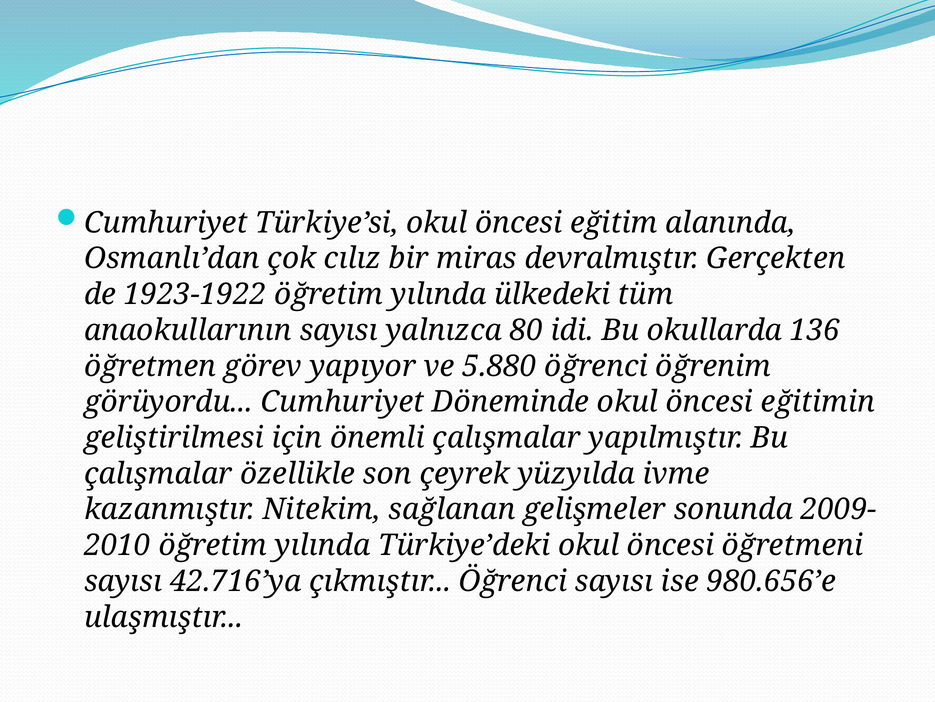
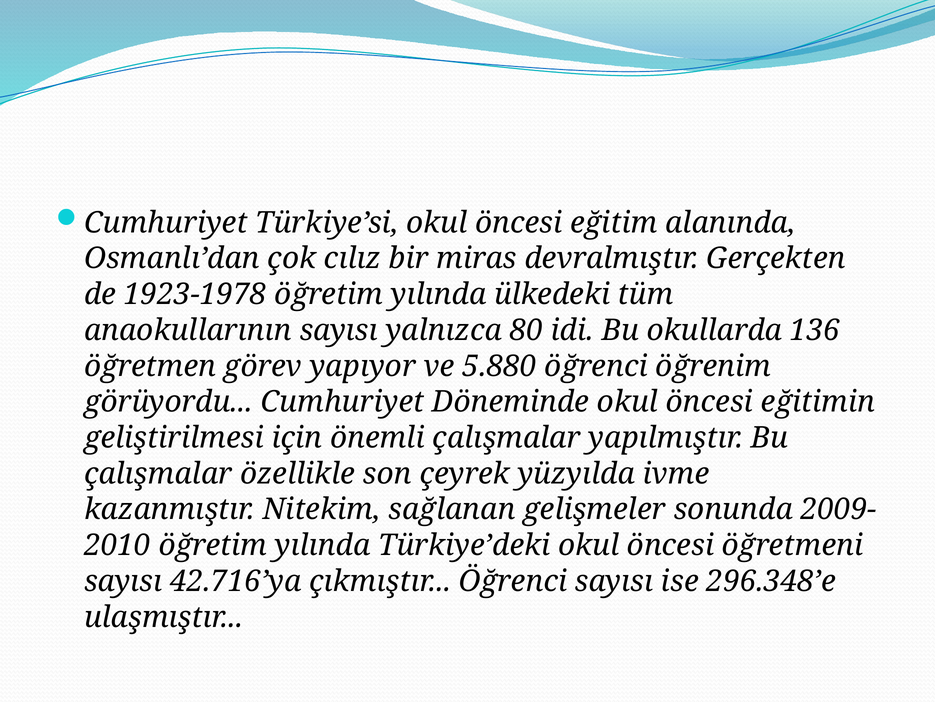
1923-1922: 1923-1922 -> 1923-1978 (195, 294)
980.656’e: 980.656’e -> 296.348’e (771, 581)
